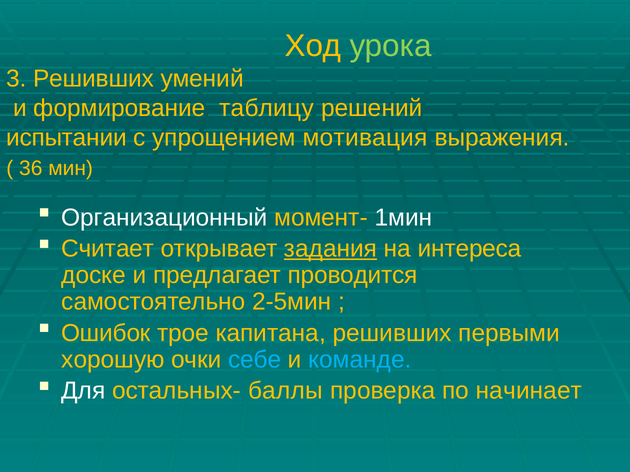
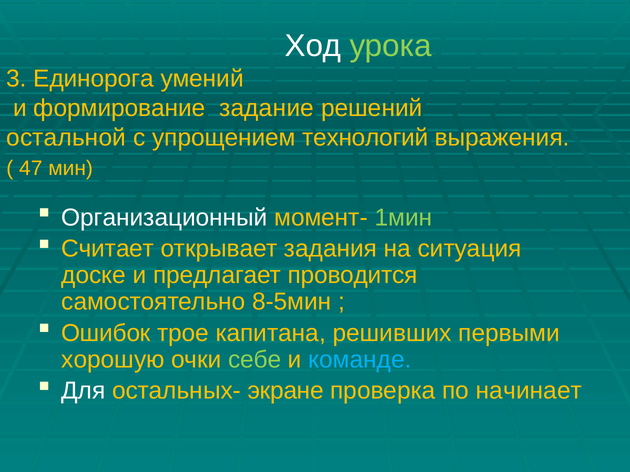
Ход colour: yellow -> white (313, 46)
3 Решивших: Решивших -> Единорога (94, 79)
таблицу: таблицу -> задание (267, 108)
испытании: испытании -> остальной (66, 138)
мотивация: мотивация -> технологий (365, 138)
36: 36 -> 47 (31, 168)
1мин colour: white -> light green (403, 218)
задания underline: present -> none (331, 249)
интереса: интереса -> ситуация (470, 249)
2-5мин: 2-5мин -> 8-5мин (292, 302)
себе colour: light blue -> light green (255, 360)
баллы: баллы -> экране (286, 391)
